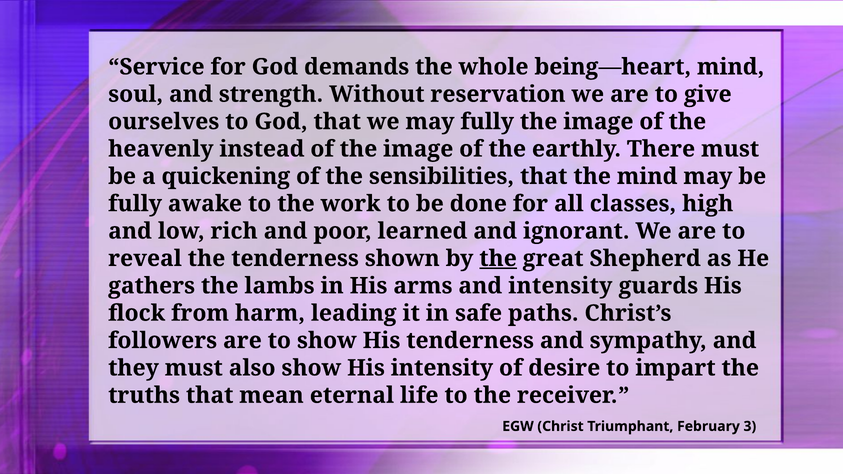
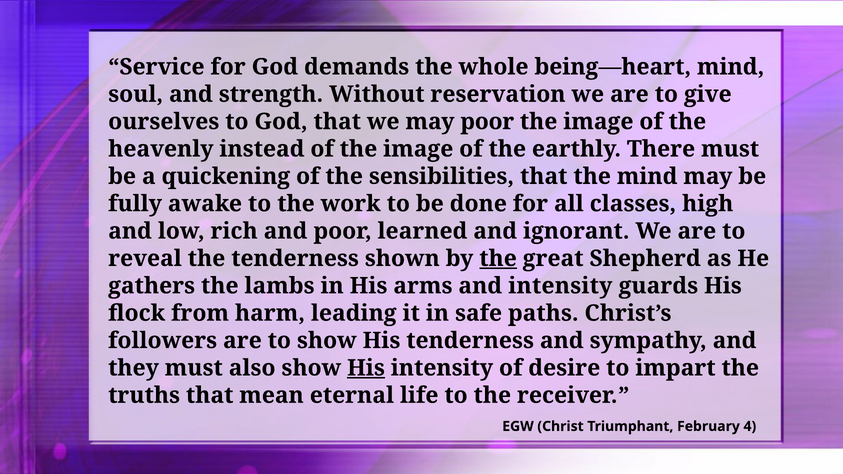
may fully: fully -> poor (487, 122)
His underline: none -> present (366, 368)
3: 3 -> 4 (750, 426)
